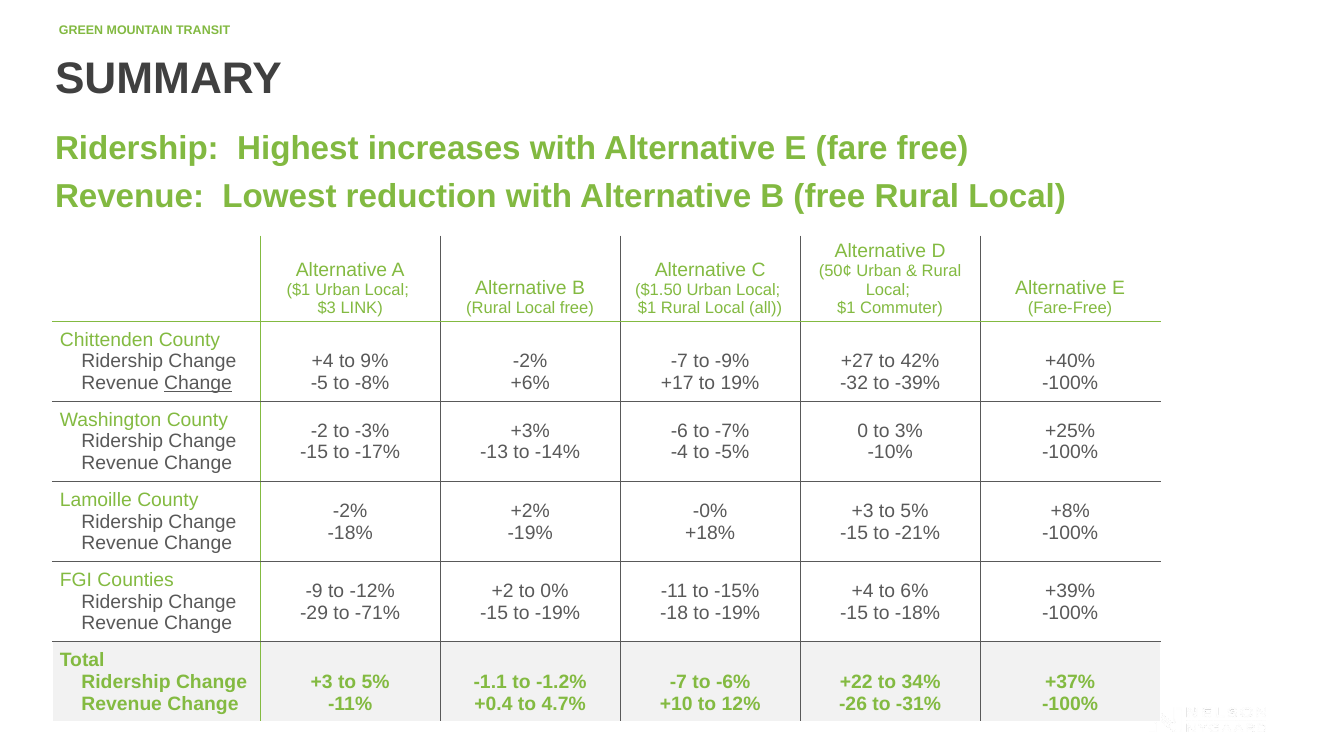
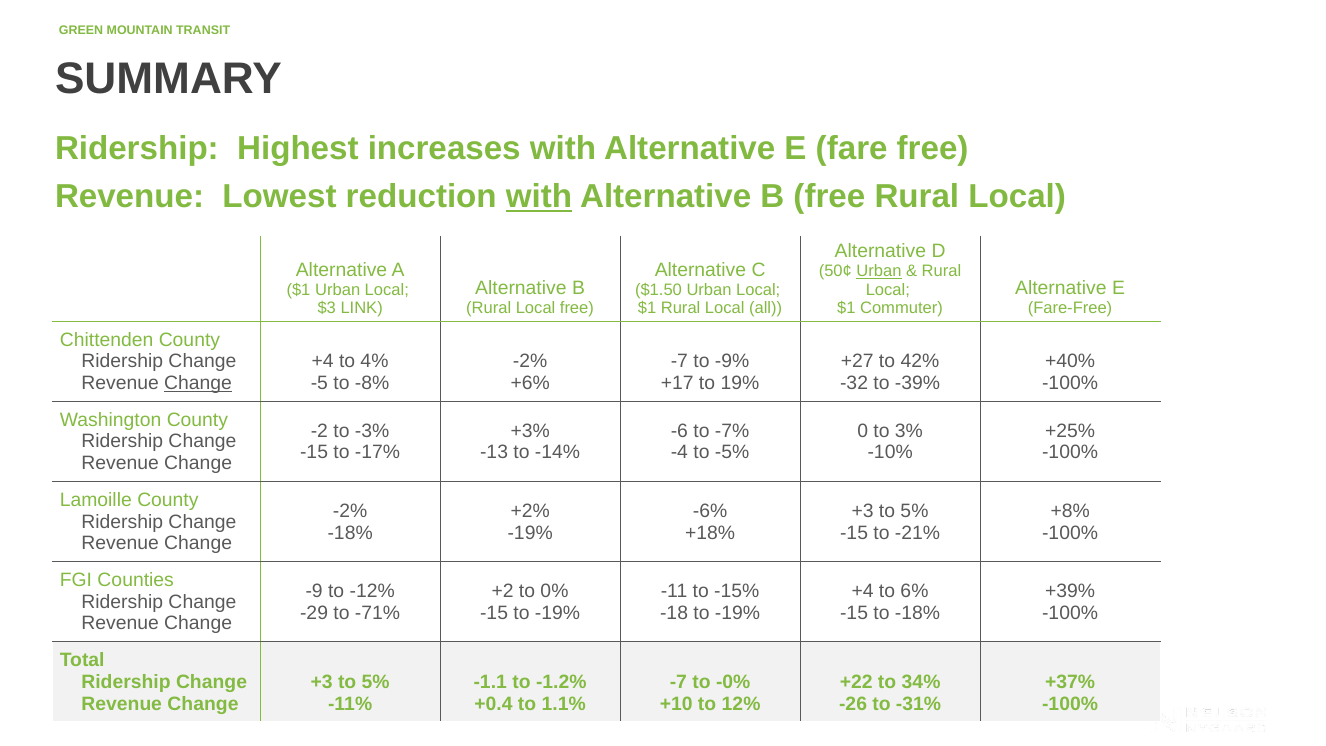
with underline: none -> present (539, 197)
Urban underline: none -> present (879, 271)
9%: 9% -> 4% (375, 361)
-0%: -0% -> -6% (710, 511)
-6%: -6% -> -0% (733, 682)
4.7%: 4.7% -> 1.1% (564, 704)
